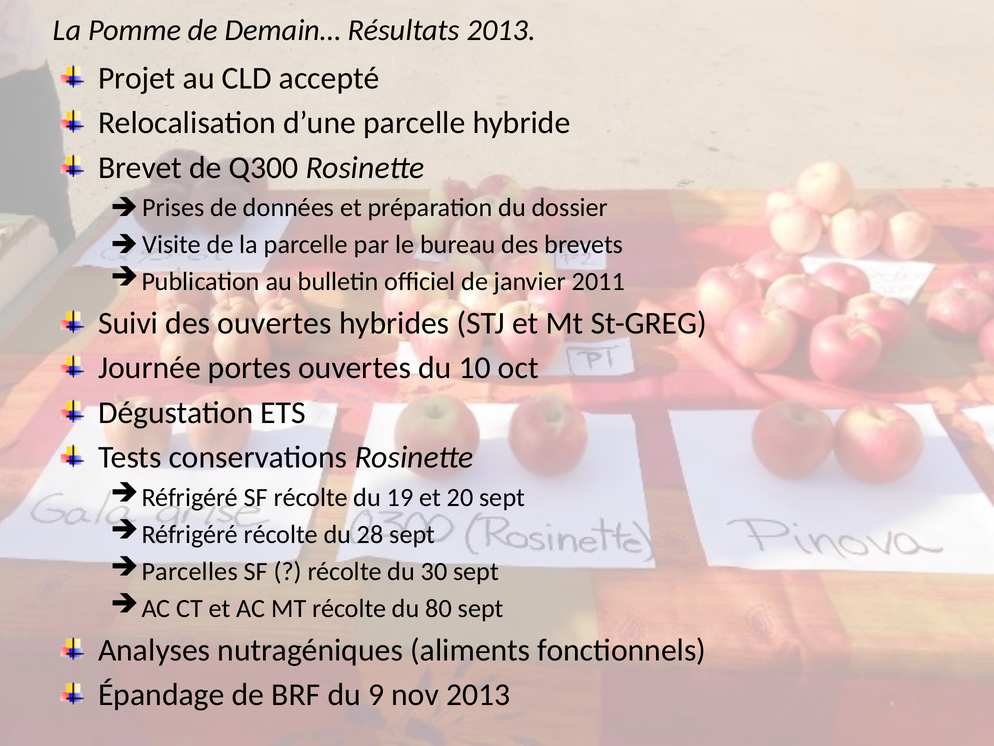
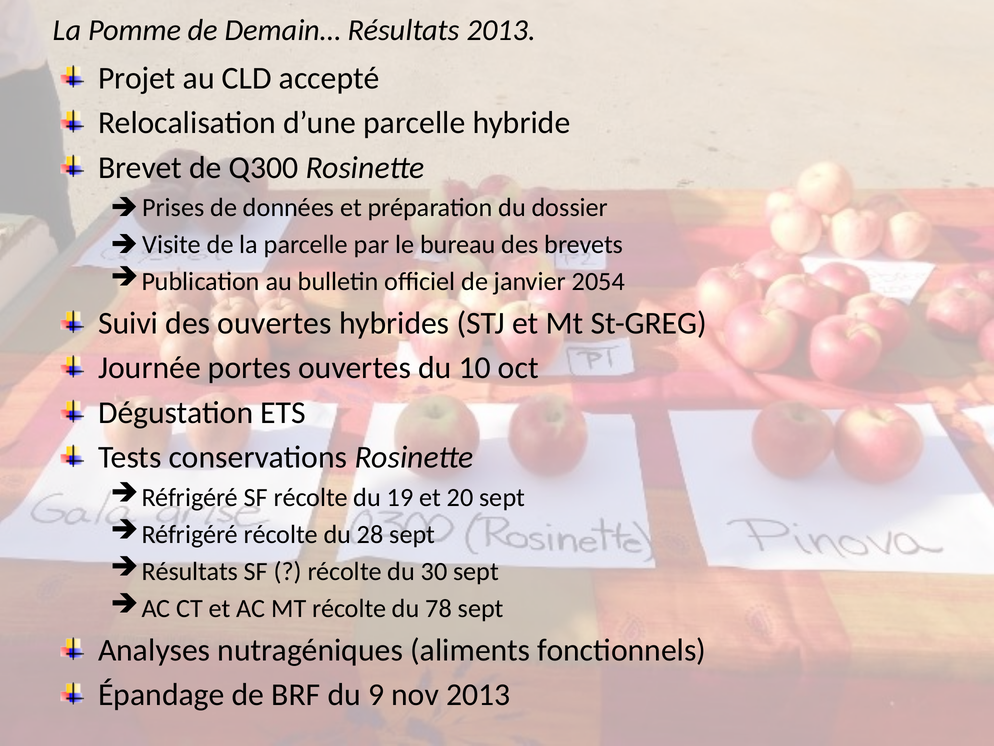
2011: 2011 -> 2054 (598, 281)
Parcelles: Parcelles -> Résultats (190, 571)
80: 80 -> 78 (439, 608)
